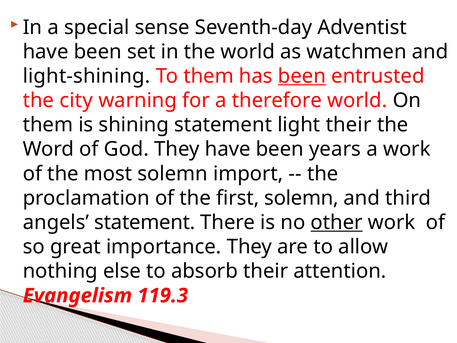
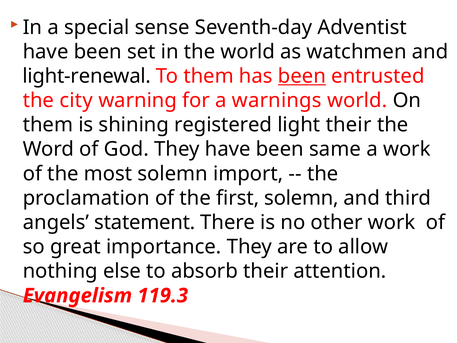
light-shining: light-shining -> light-renewal (87, 76)
therefore: therefore -> warnings (277, 100)
shining statement: statement -> registered (223, 125)
years: years -> same (335, 149)
other underline: present -> none (337, 222)
